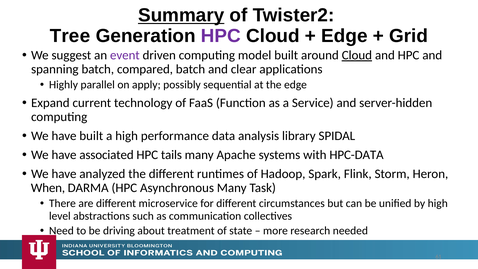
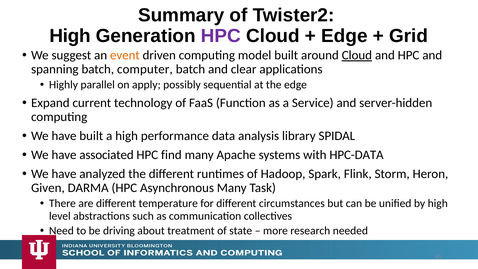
Summary underline: present -> none (181, 15)
Tree: Tree -> High (70, 36)
event colour: purple -> orange (125, 55)
compared: compared -> computer (145, 69)
tails: tails -> find (171, 155)
When: When -> Given (48, 188)
microservice: microservice -> temperature (168, 203)
